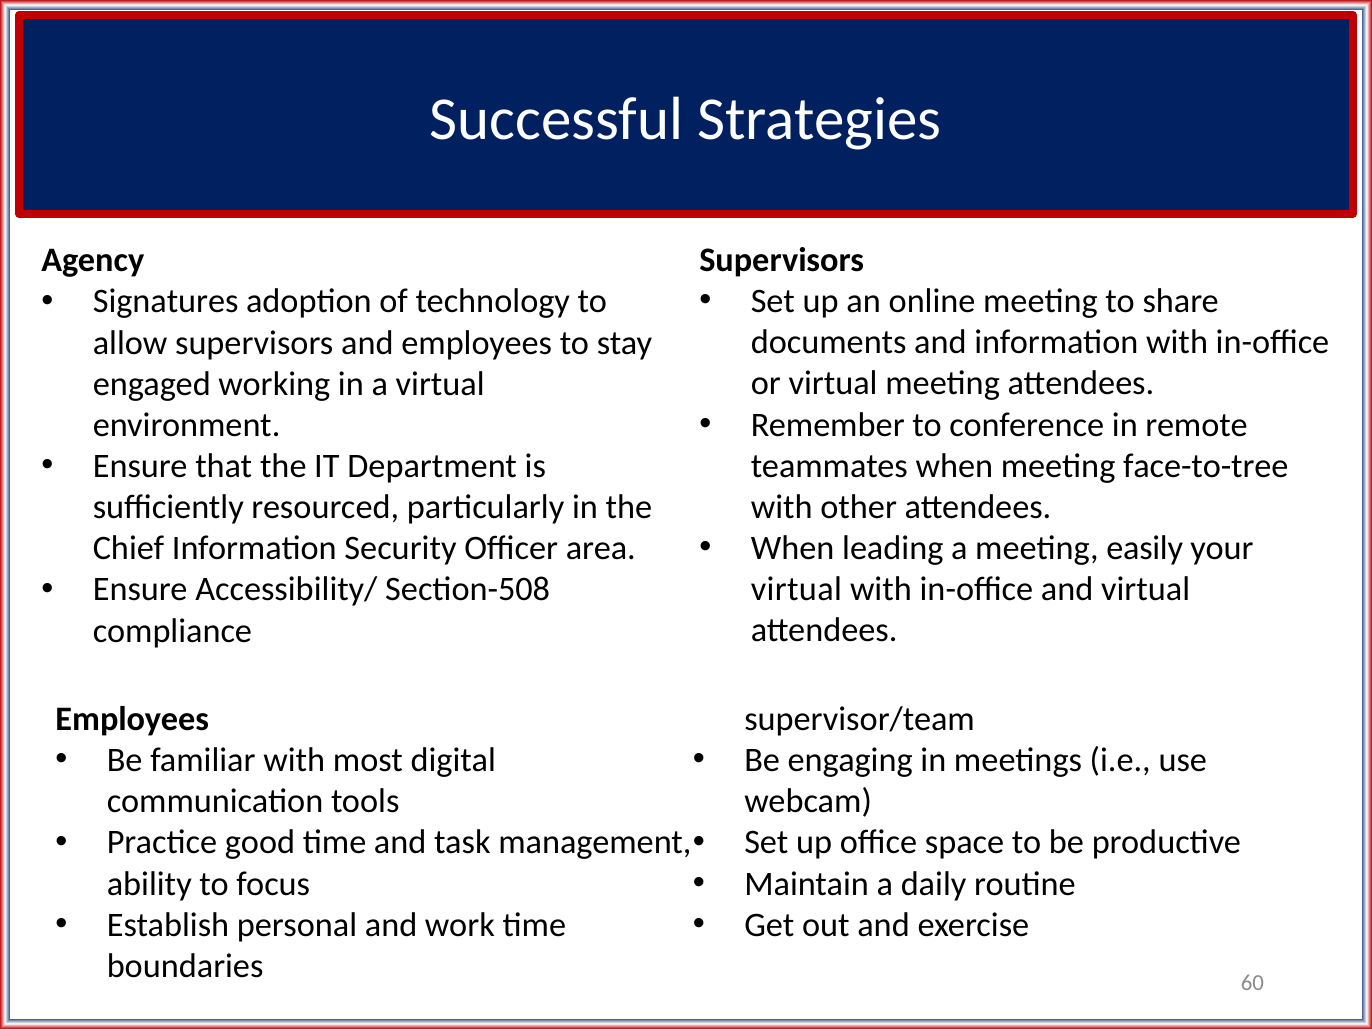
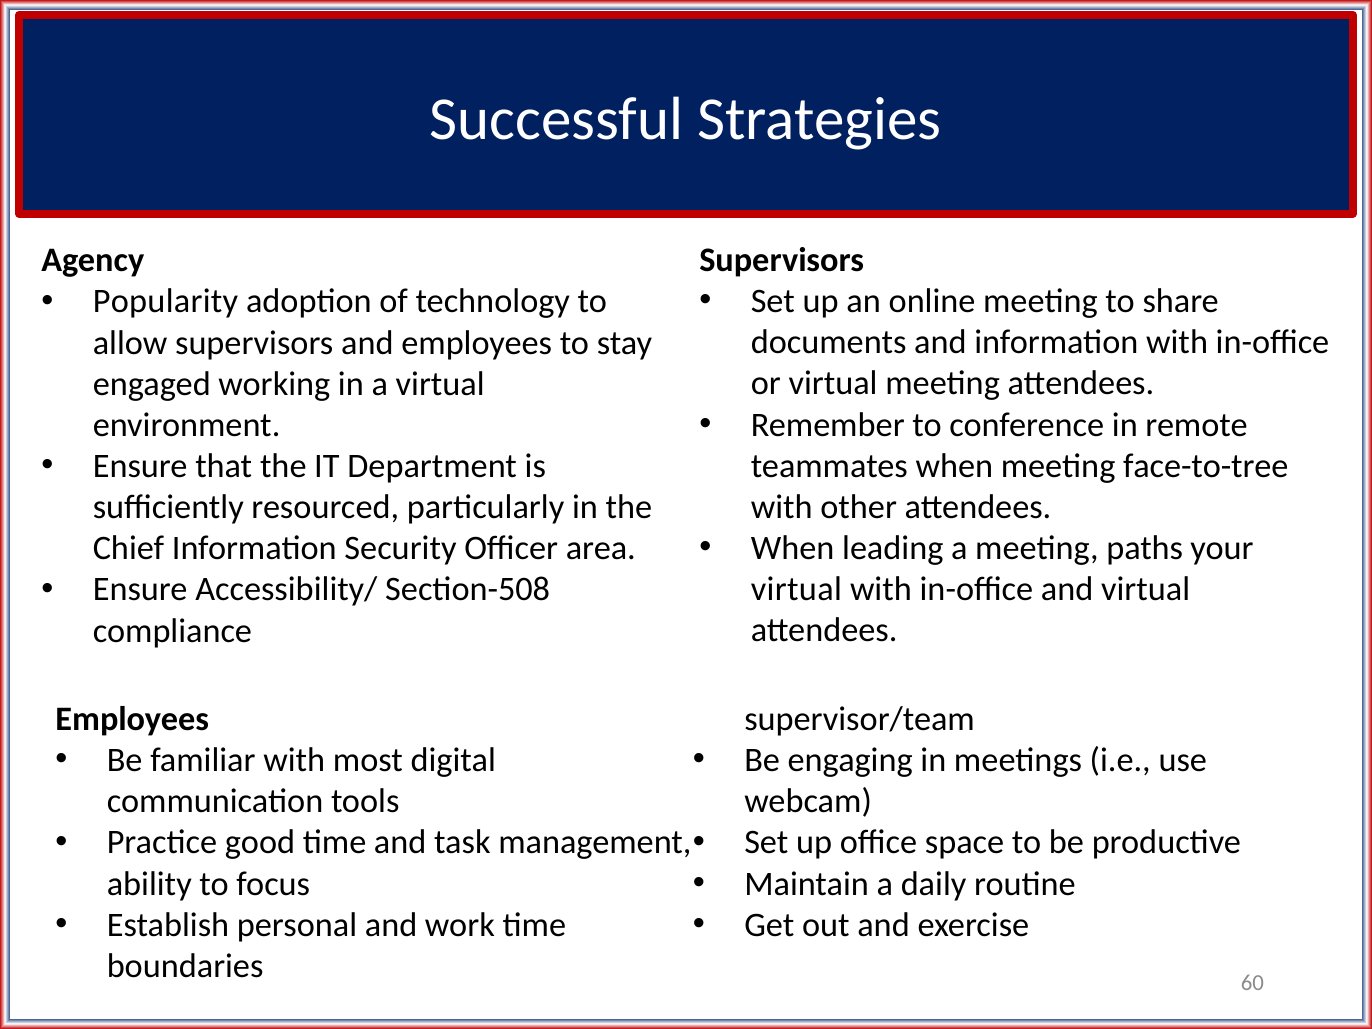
Signatures: Signatures -> Popularity (166, 302)
easily: easily -> paths (1145, 548)
